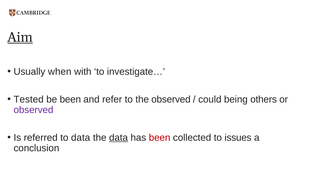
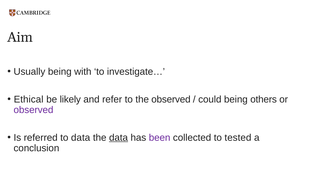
Aim underline: present -> none (20, 37)
Usually when: when -> being (60, 71)
Tested: Tested -> Ethical (29, 99)
be been: been -> likely (70, 99)
been colour: red -> purple (160, 137)
issues: issues -> tested (238, 137)
